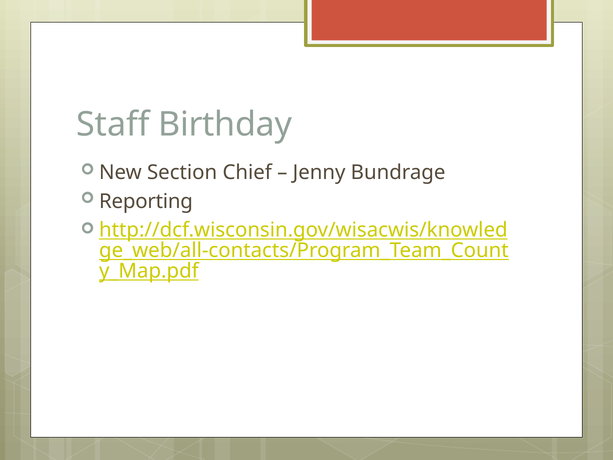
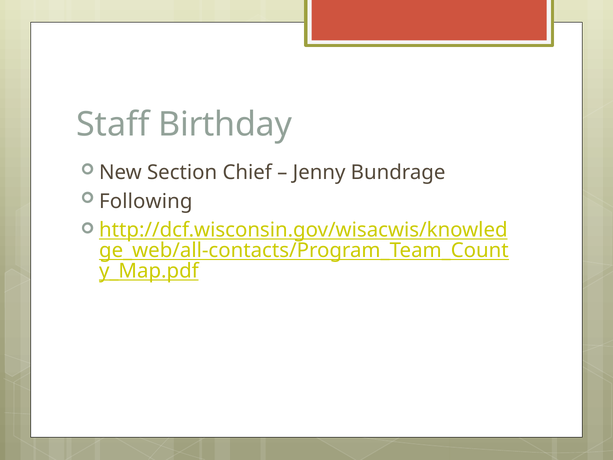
Reporting: Reporting -> Following (146, 201)
